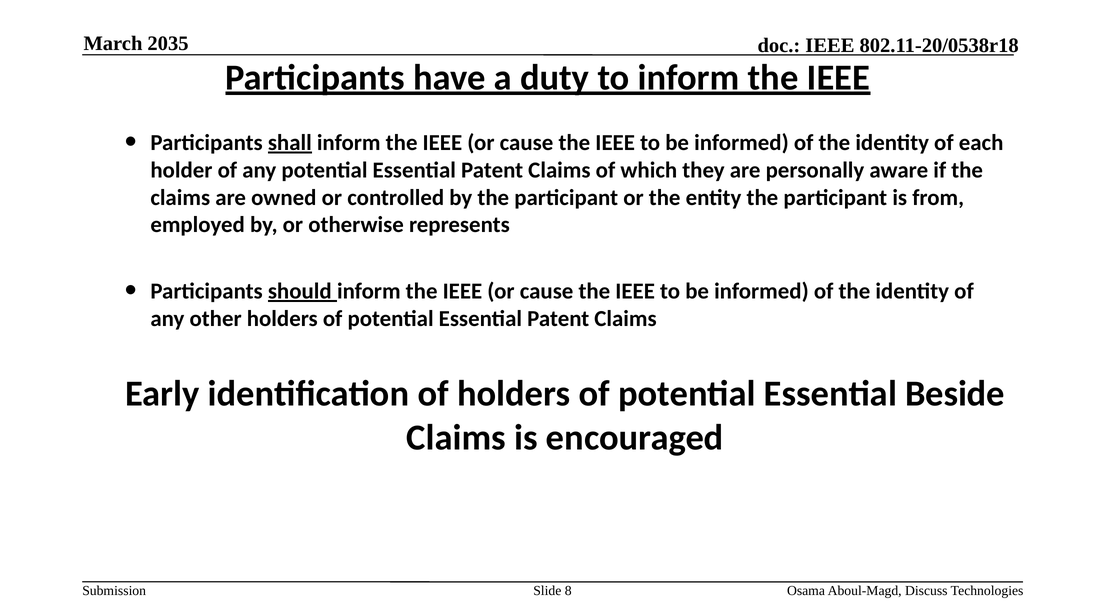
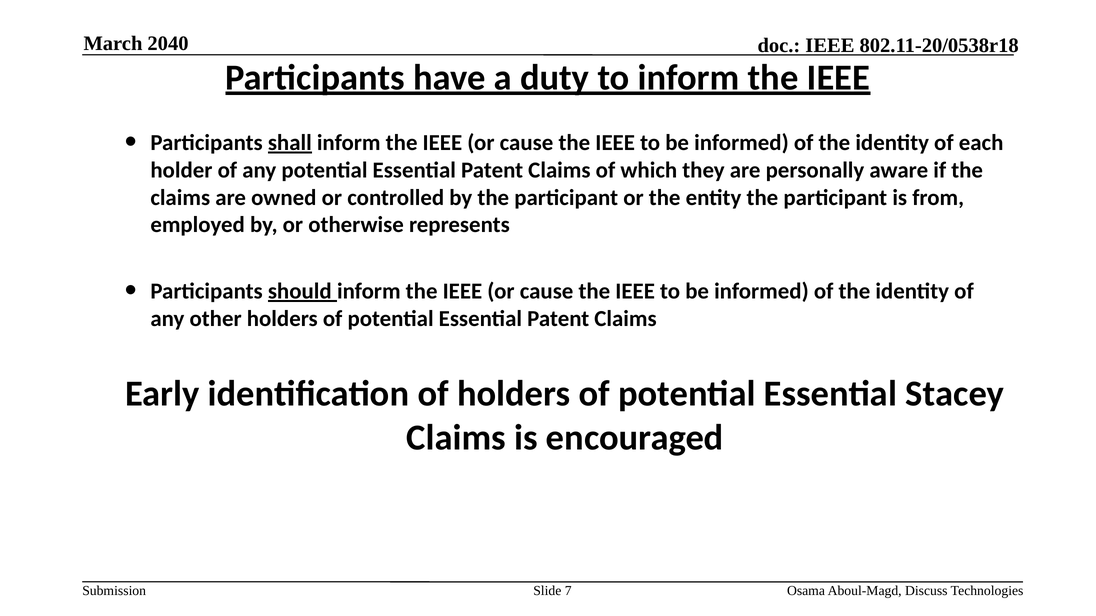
2035: 2035 -> 2040 (168, 44)
Beside: Beside -> Stacey (955, 394)
8: 8 -> 7 (568, 591)
